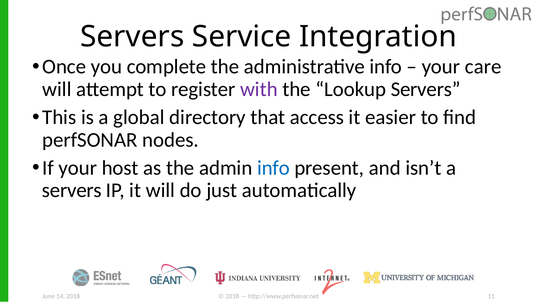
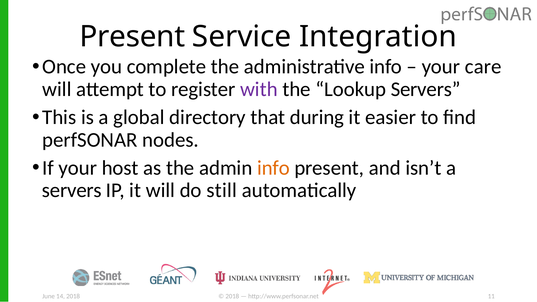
Servers: Servers -> Present (132, 37)
access: access -> during (317, 117)
info colour: blue -> orange (273, 168)
just: just -> still (222, 190)
